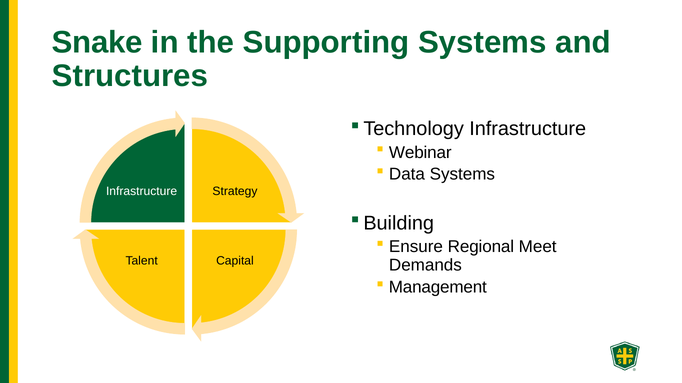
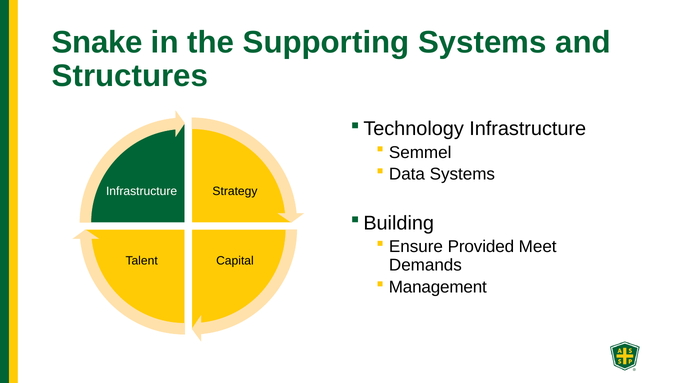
Webinar: Webinar -> Semmel (420, 153)
Regional: Regional -> Provided (481, 247)
